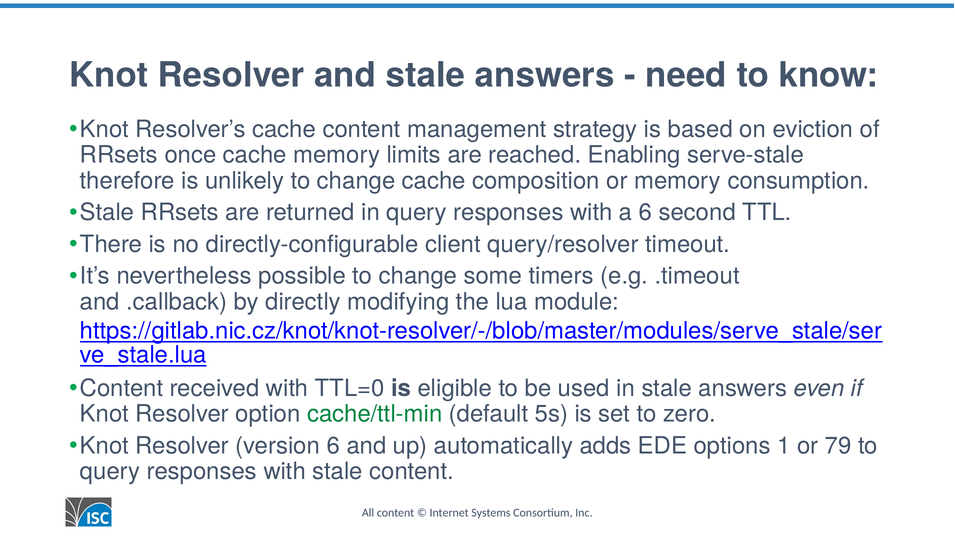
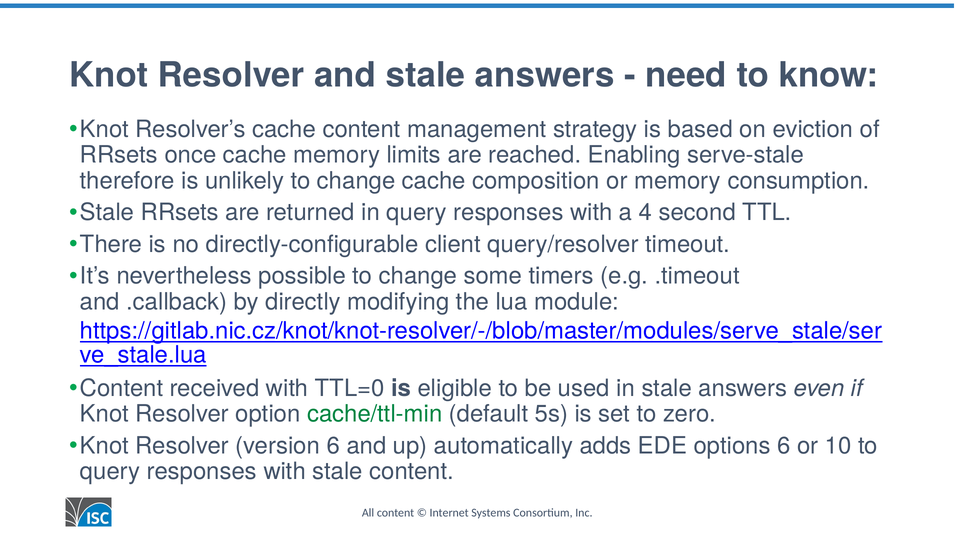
a 6: 6 -> 4 (646, 213)
options 1: 1 -> 6 (784, 446)
79: 79 -> 10 (838, 446)
